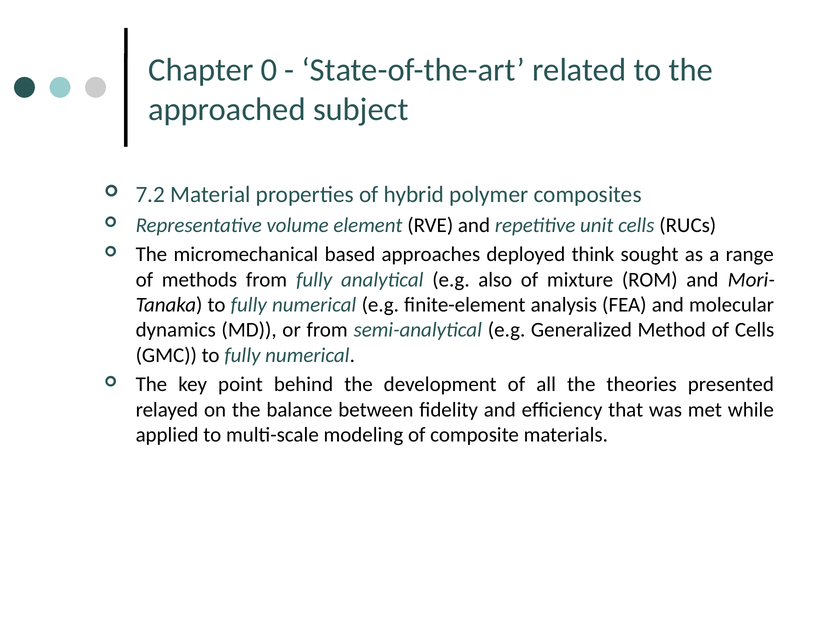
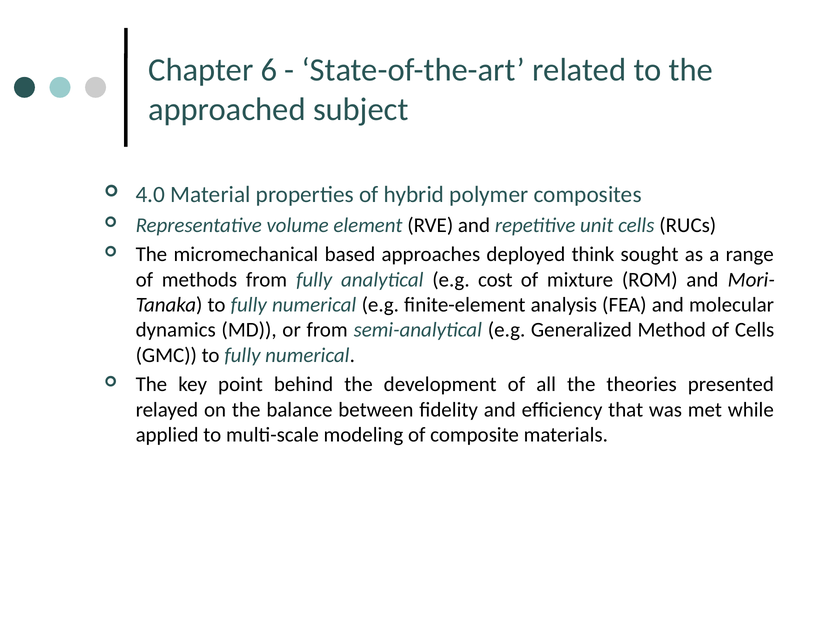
0: 0 -> 6 (269, 70)
7.2: 7.2 -> 4.0 (150, 195)
also: also -> cost (495, 280)
